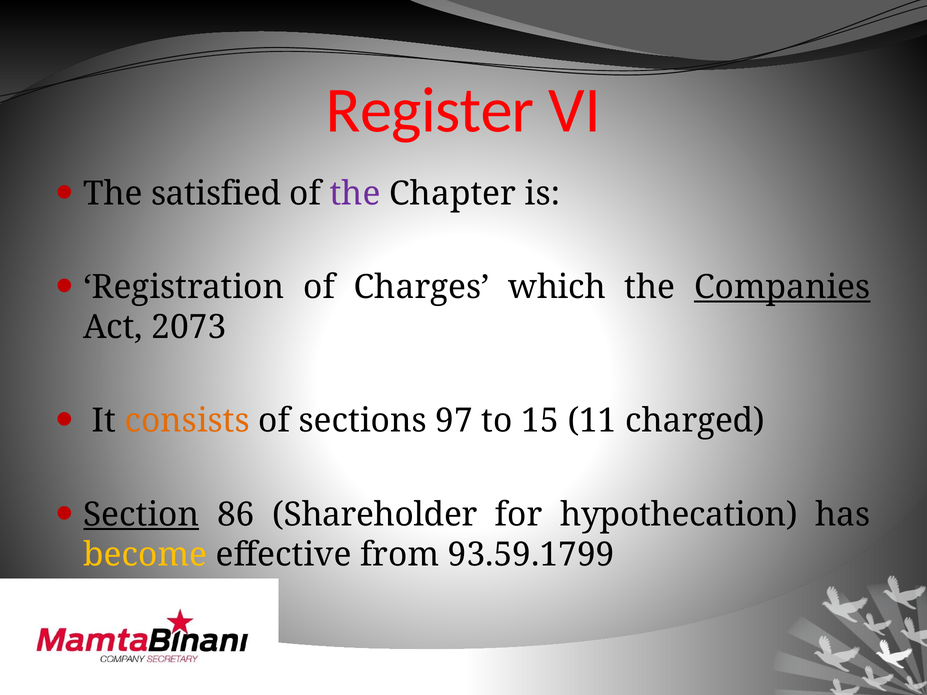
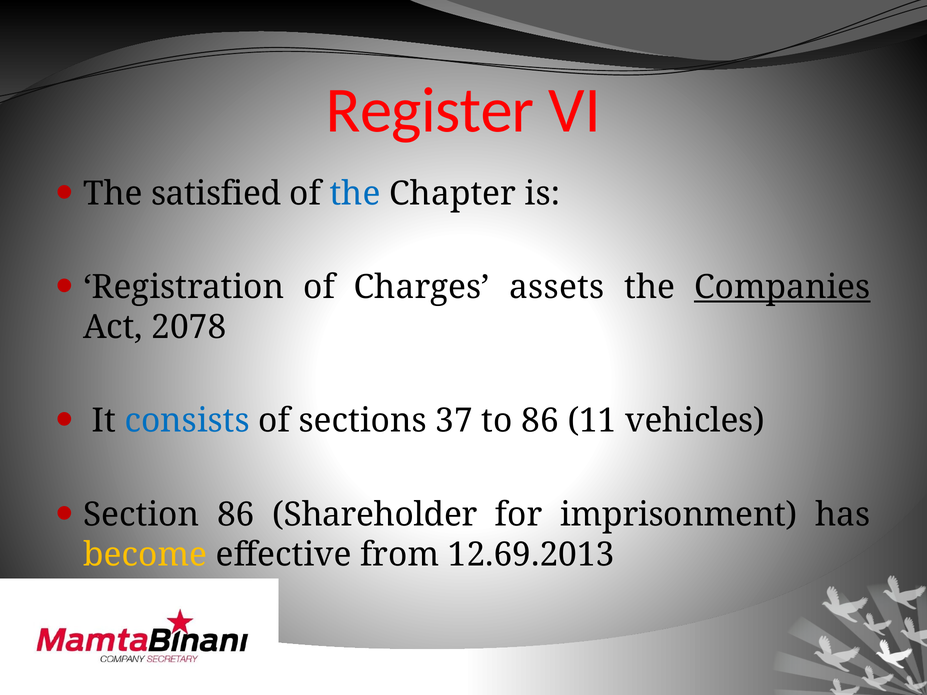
the colour: purple -> blue (355, 194)
which: which -> assets (557, 287)
2073: 2073 -> 2078 (189, 327)
consists colour: orange -> blue (187, 421)
97: 97 -> 37 (454, 421)
to 15: 15 -> 86 (540, 421)
charged: charged -> vehicles (695, 421)
Section underline: present -> none (141, 515)
hypothecation: hypothecation -> imprisonment (679, 515)
93.59.1799: 93.59.1799 -> 12.69.2013 (531, 555)
